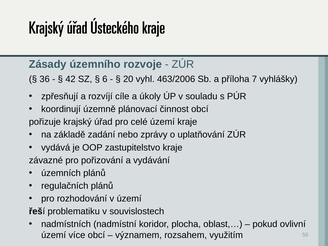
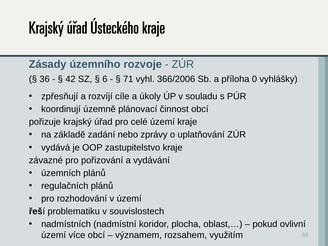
20: 20 -> 71 (128, 79)
463/2006: 463/2006 -> 366/2006 (176, 79)
7: 7 -> 0 (254, 79)
